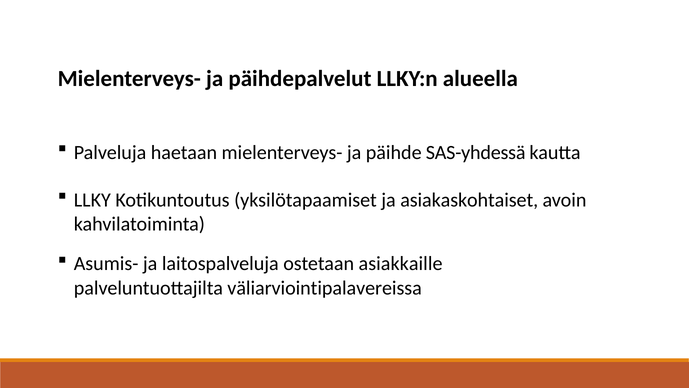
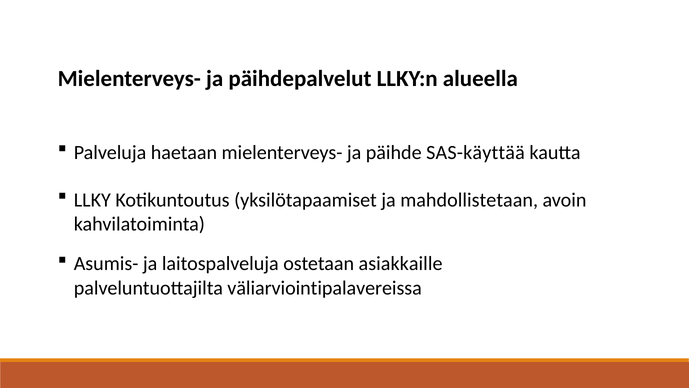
SAS-yhdessä: SAS-yhdessä -> SAS-käyttää (475, 152)
asiakaskohtaiset: asiakaskohtaiset -> mahdollistetaan (469, 200)
